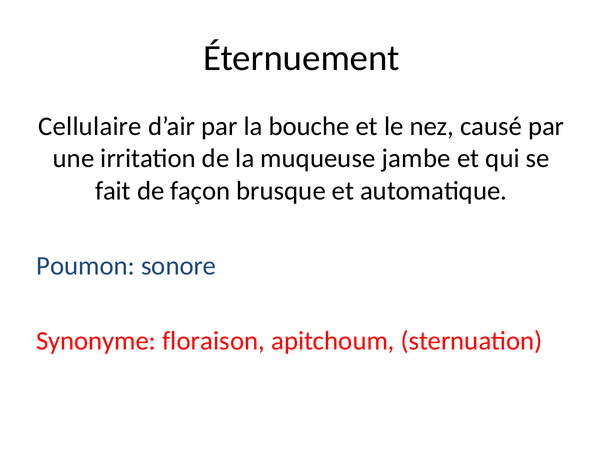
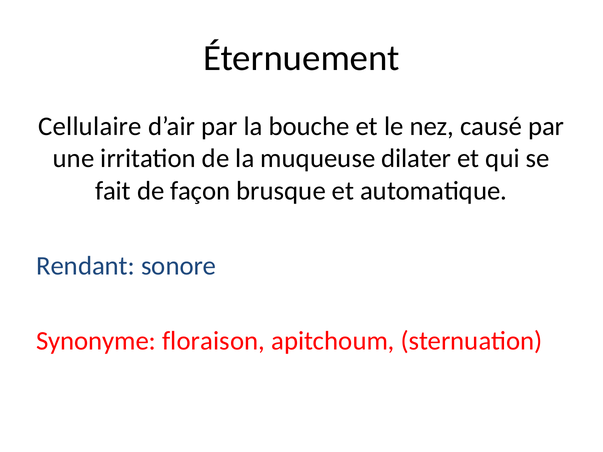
jambe: jambe -> dilater (416, 159)
Poumon: Poumon -> Rendant (86, 266)
